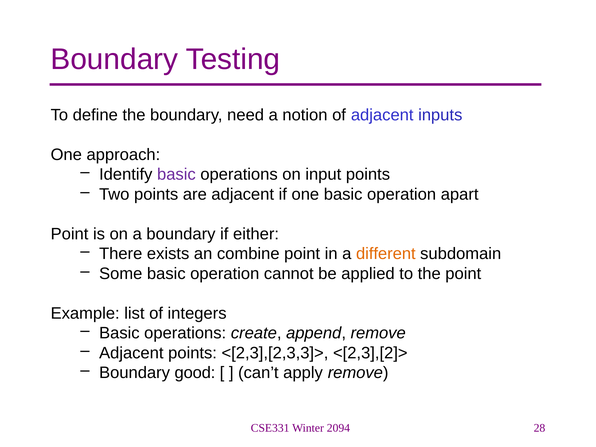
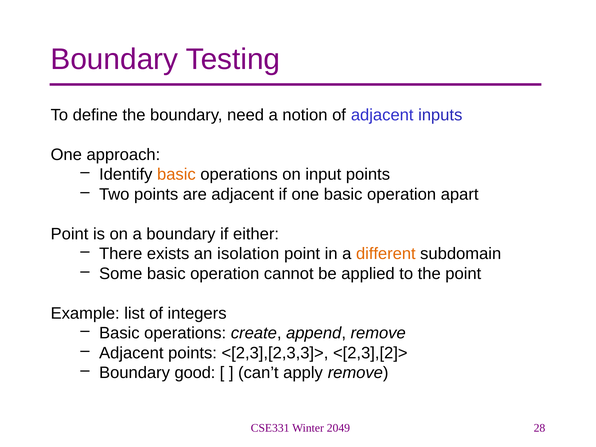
basic colour: purple -> orange (176, 174)
combine: combine -> isolation (248, 254)
2094: 2094 -> 2049 (338, 428)
